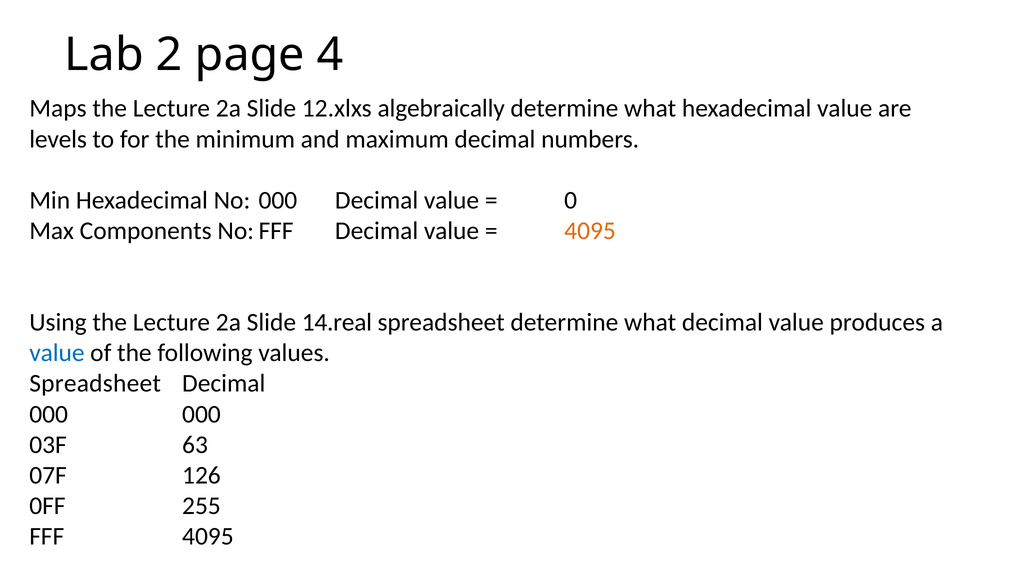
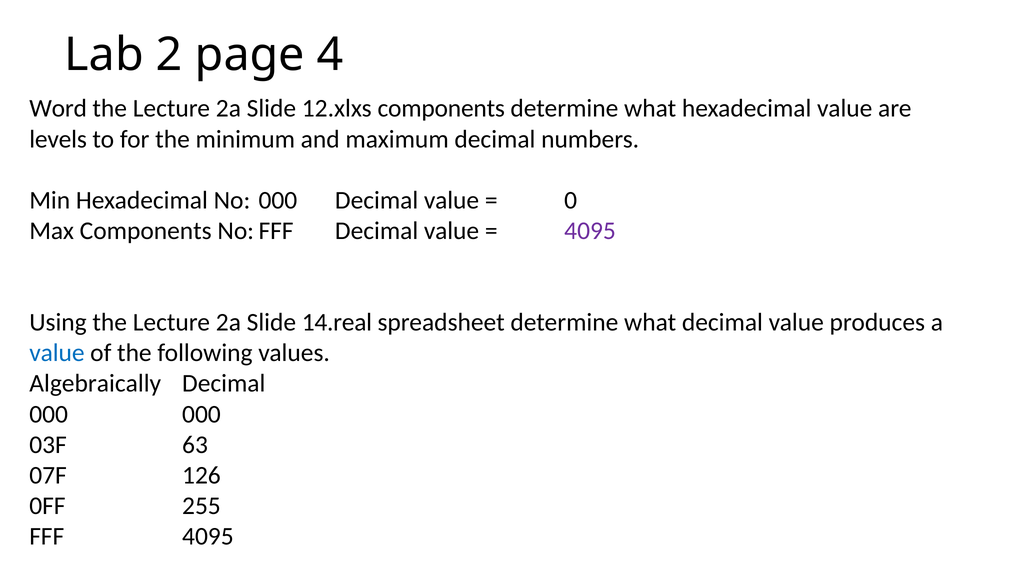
Maps: Maps -> Word (58, 109)
12.xlxs algebraically: algebraically -> components (441, 109)
4095 colour: orange -> purple (590, 231)
Spreadsheet: Spreadsheet -> Algebraically (95, 384)
